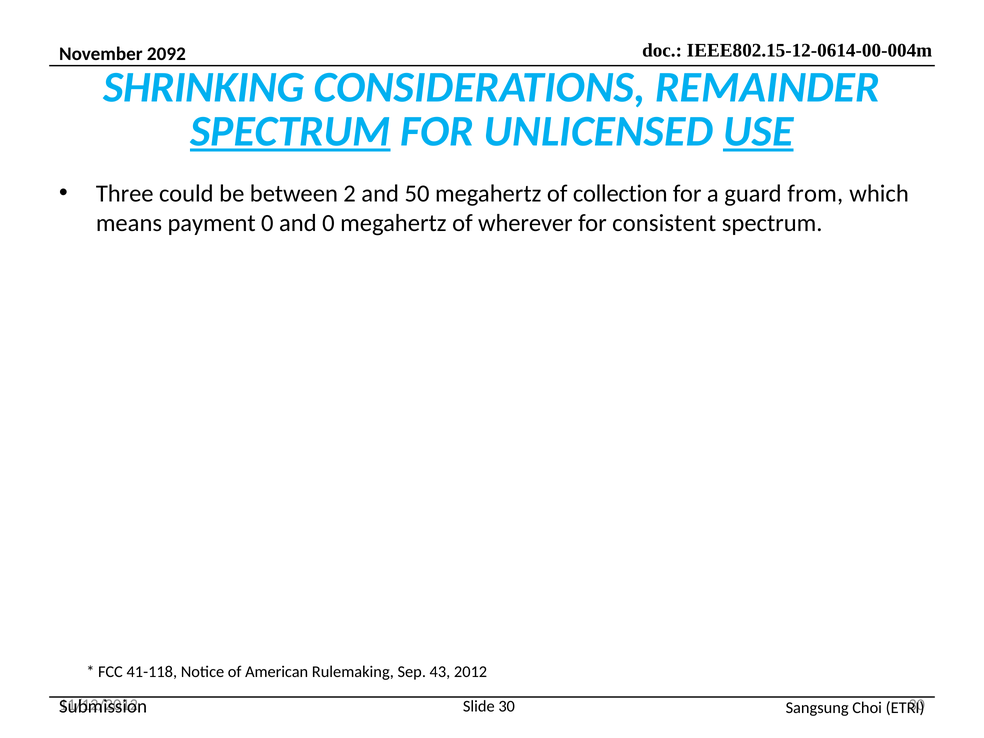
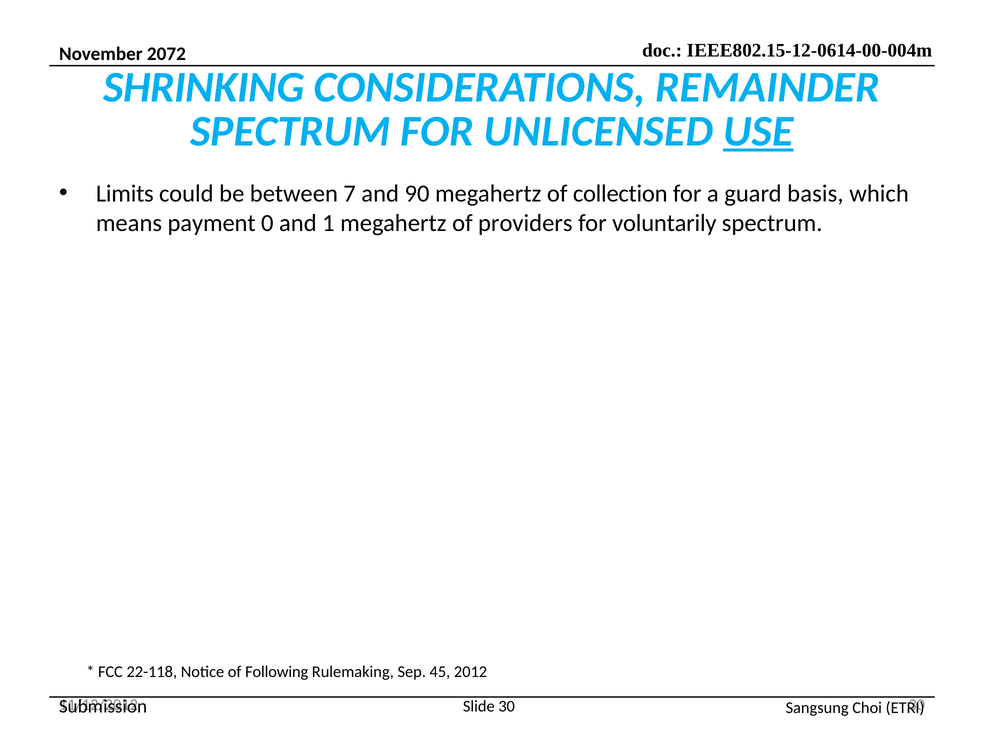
2092: 2092 -> 2072 (166, 54)
SPECTRUM underline: present -> none (290, 131)
Three: Three -> Limits (125, 194)
2: 2 -> 7 (350, 194)
50: 50 -> 90 (417, 194)
from: from -> basis (815, 194)
and 0: 0 -> 1 (328, 223)
wherever: wherever -> providers (525, 223)
consistent: consistent -> voluntarily (664, 223)
41-118: 41-118 -> 22-118 (152, 672)
American: American -> Following (277, 672)
43: 43 -> 45 (440, 672)
